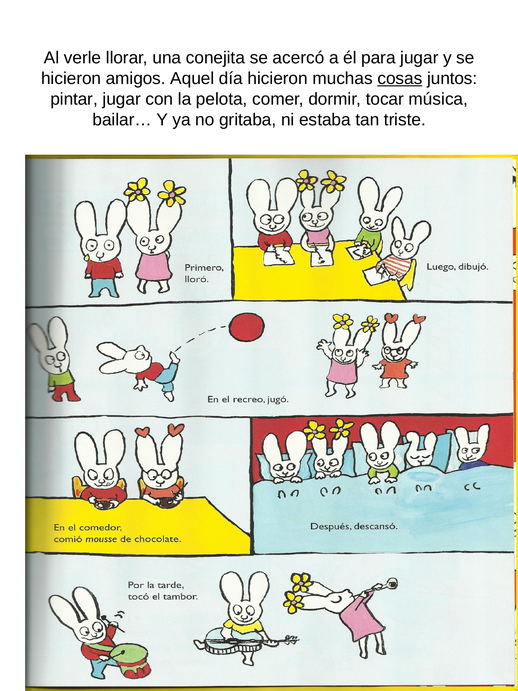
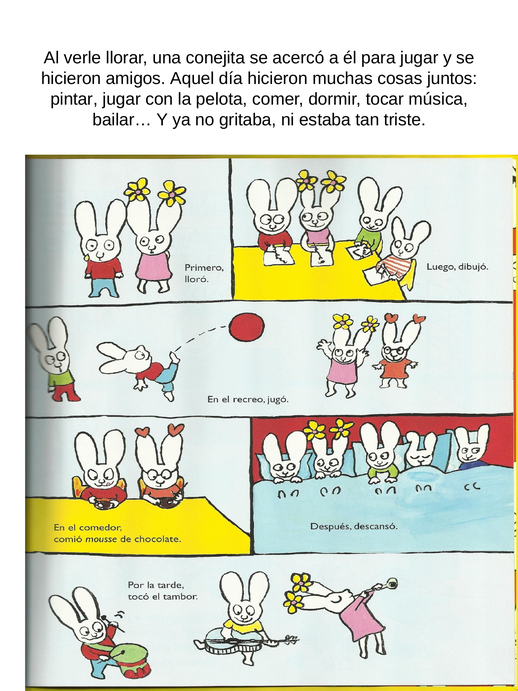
cosas underline: present -> none (400, 78)
